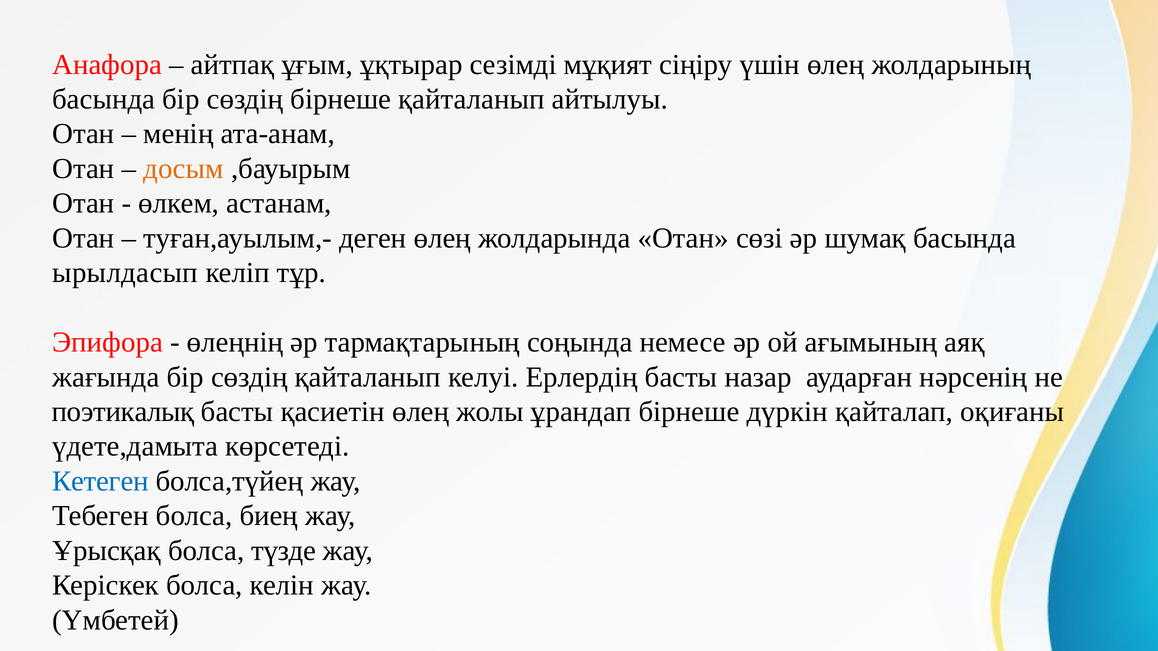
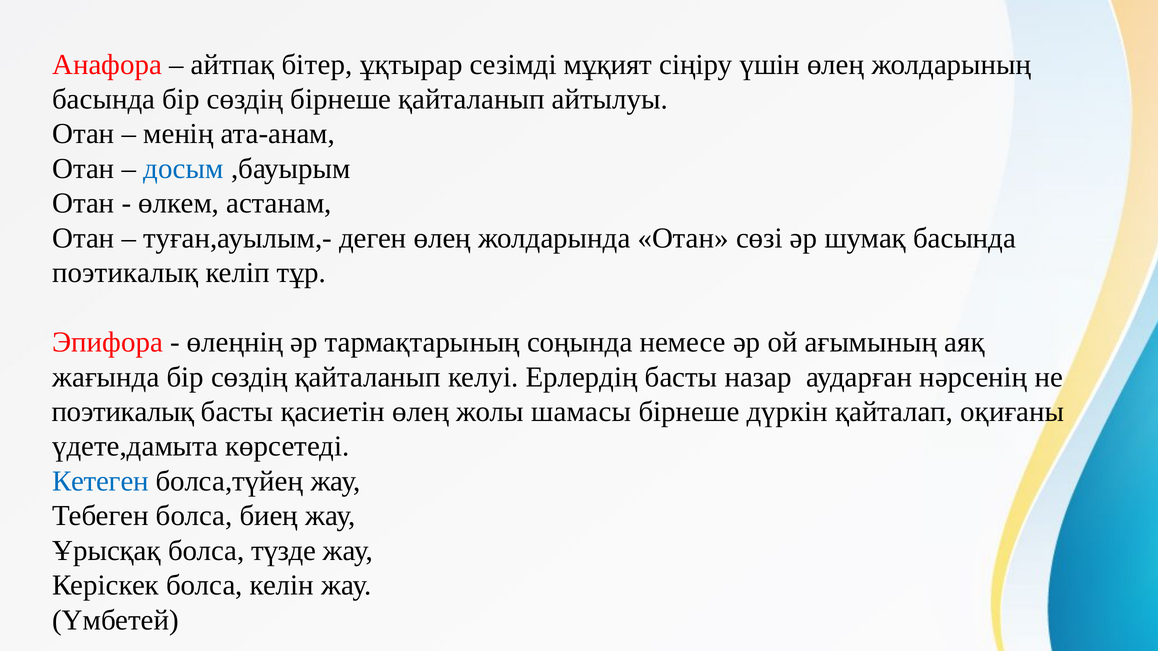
ұғым: ұғым -> бітер (317, 65)
досым colour: orange -> blue (184, 169)
ырылдасып: ырылдасып -> поэтикалық (125, 273)
ұрандап: ұрандап -> шамасы (581, 412)
